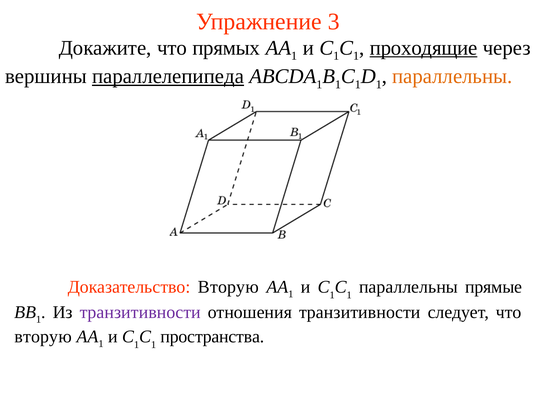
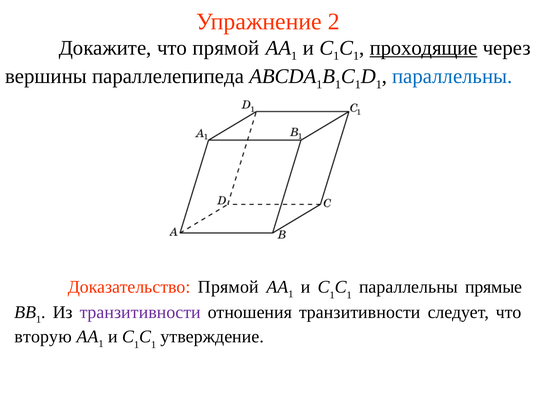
3: 3 -> 2 (334, 22)
что прямых: прямых -> прямой (226, 48)
параллелепипеда underline: present -> none (168, 76)
параллельны colour: orange -> blue (452, 76)
Доказательство Вторую: Вторую -> Прямой (228, 287)
пространства: пространства -> утверждение (212, 337)
